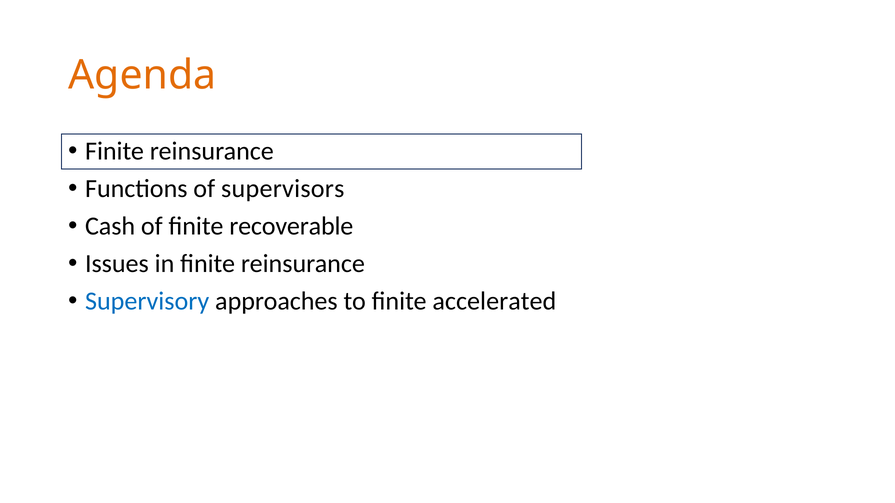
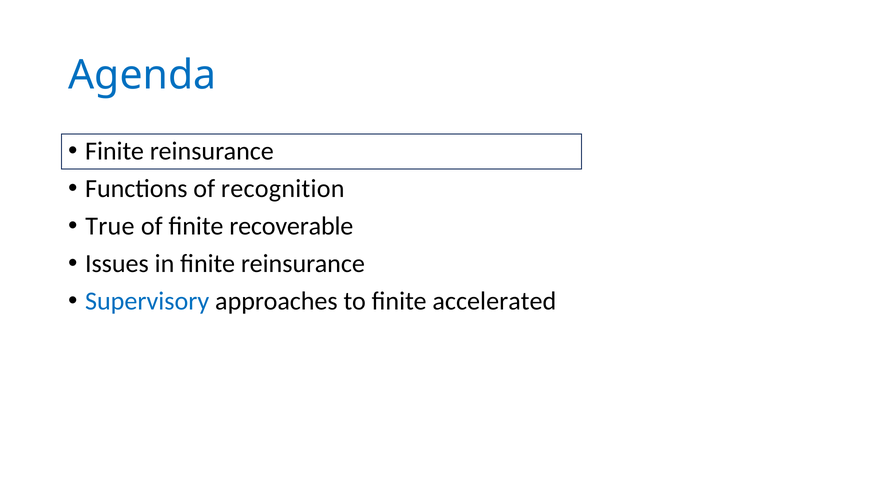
Agenda colour: orange -> blue (142, 75)
supervisors: supervisors -> recognition (283, 189)
Cash: Cash -> True (110, 226)
